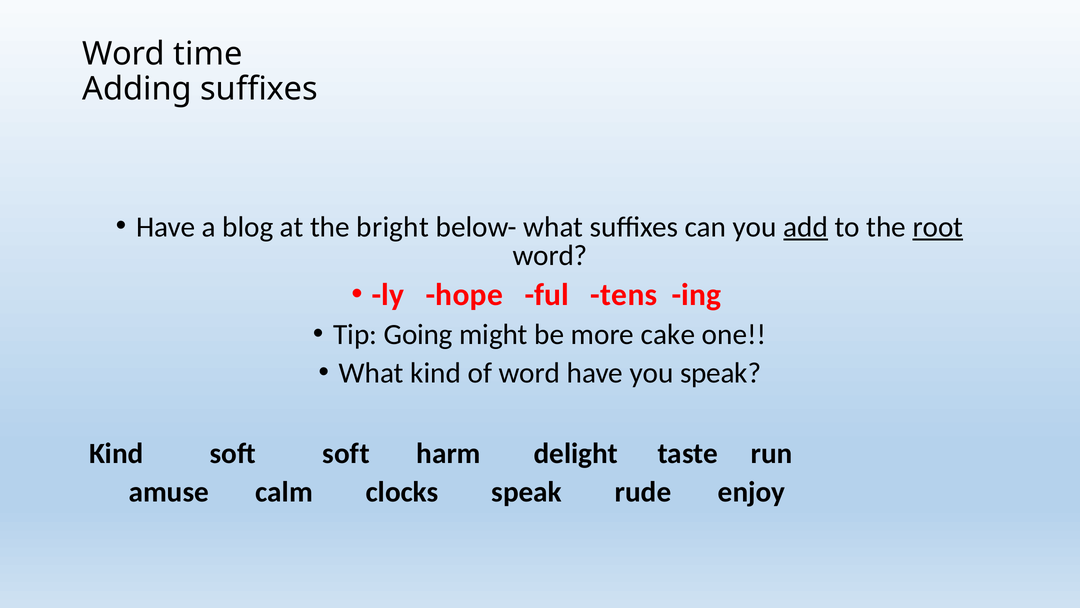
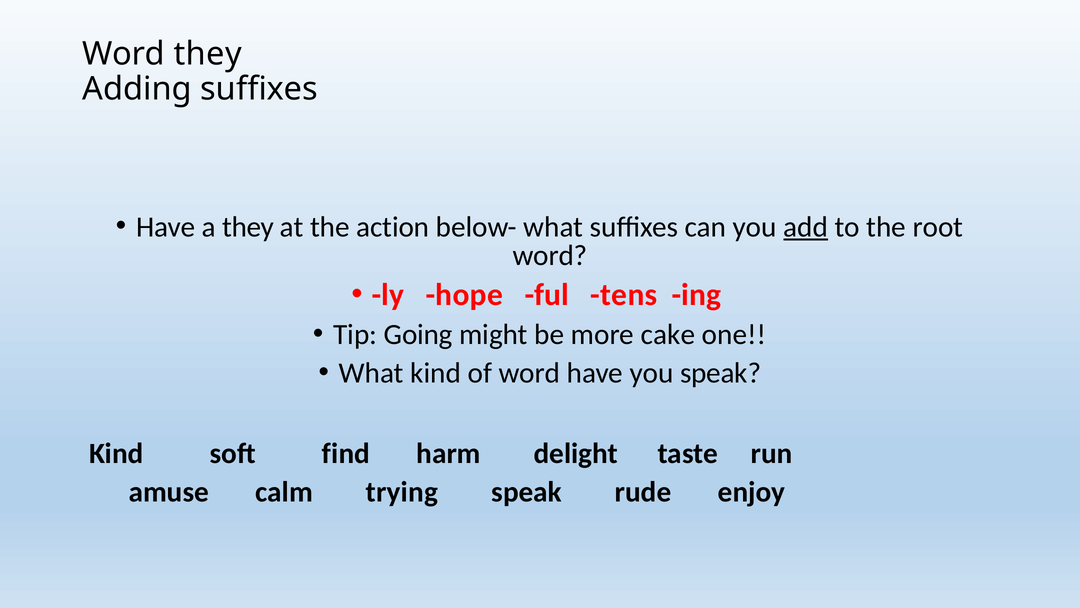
Word time: time -> they (208, 54)
a blog: blog -> they (248, 227)
bright: bright -> action (393, 227)
root underline: present -> none (938, 227)
soft soft: soft -> find (346, 453)
clocks: clocks -> trying (402, 492)
